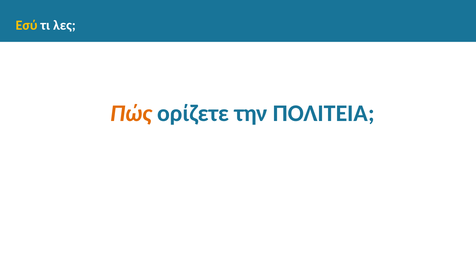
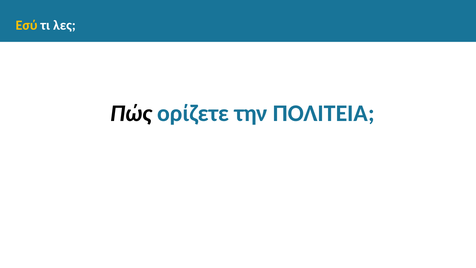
Πώς colour: orange -> black (131, 113)
